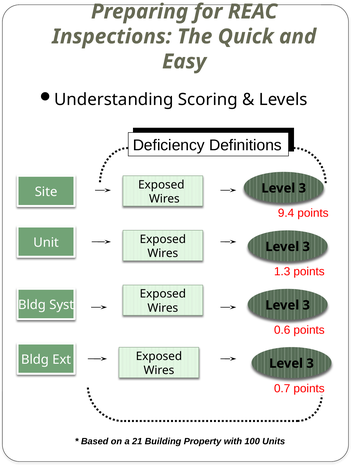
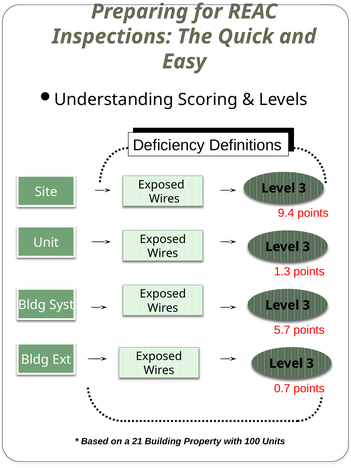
0.6: 0.6 -> 5.7 (282, 330)
